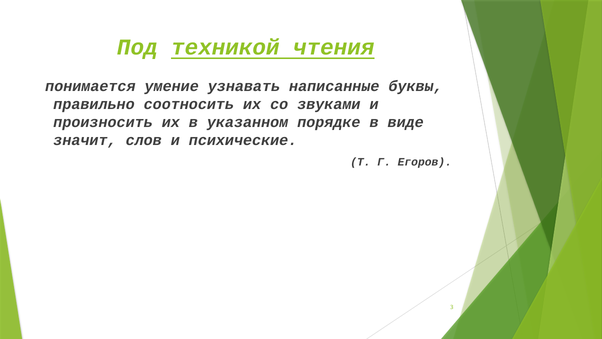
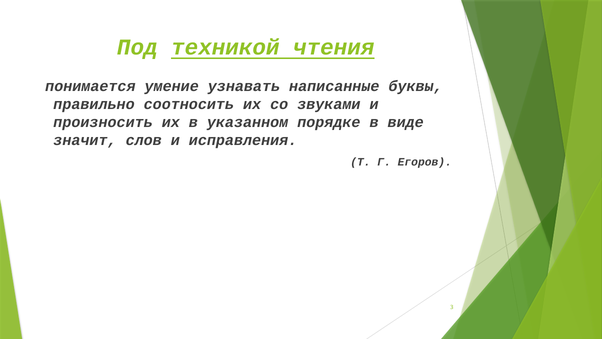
психические: психические -> исправления (243, 140)
